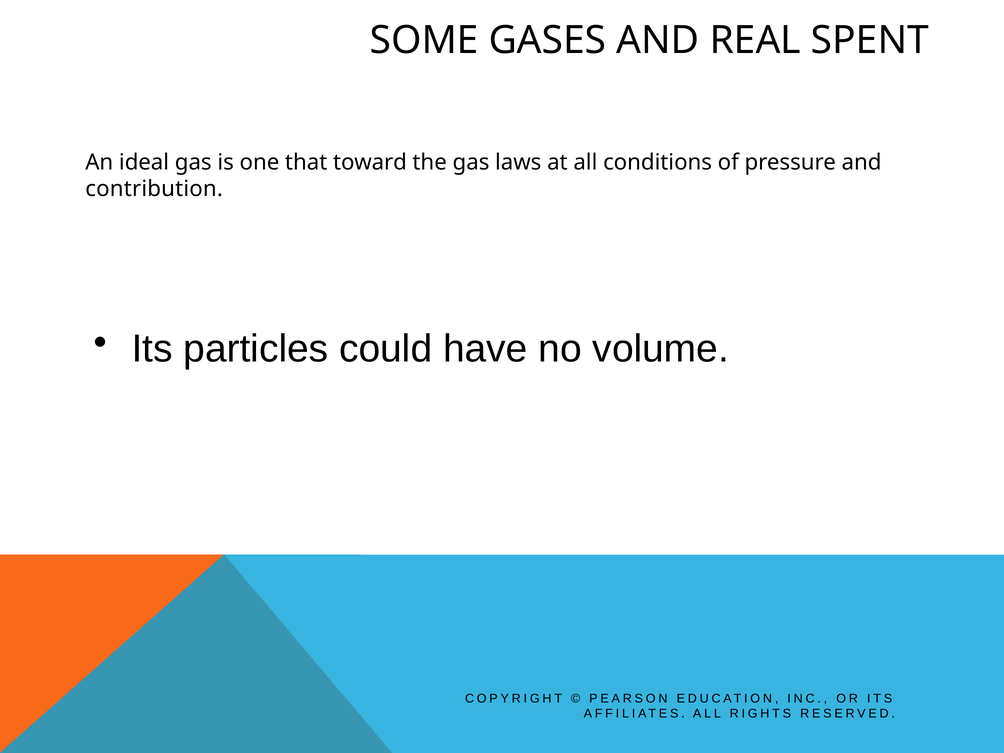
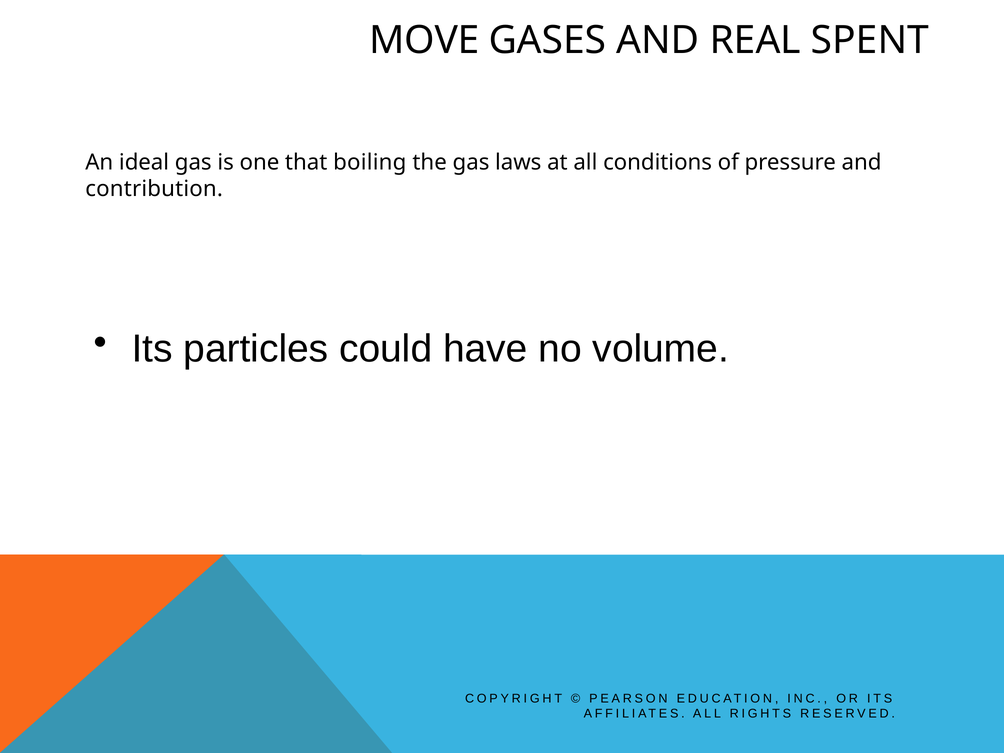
SOME: SOME -> MOVE (424, 40)
toward: toward -> boiling (370, 162)
